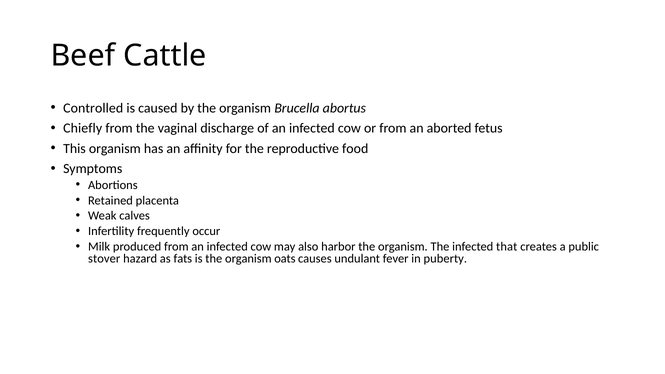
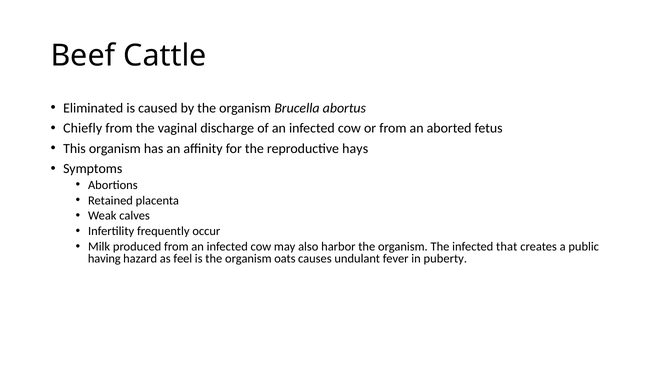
Controlled: Controlled -> Eliminated (93, 108)
food: food -> hays (355, 149)
stover: stover -> having (104, 259)
fats: fats -> feel (183, 259)
